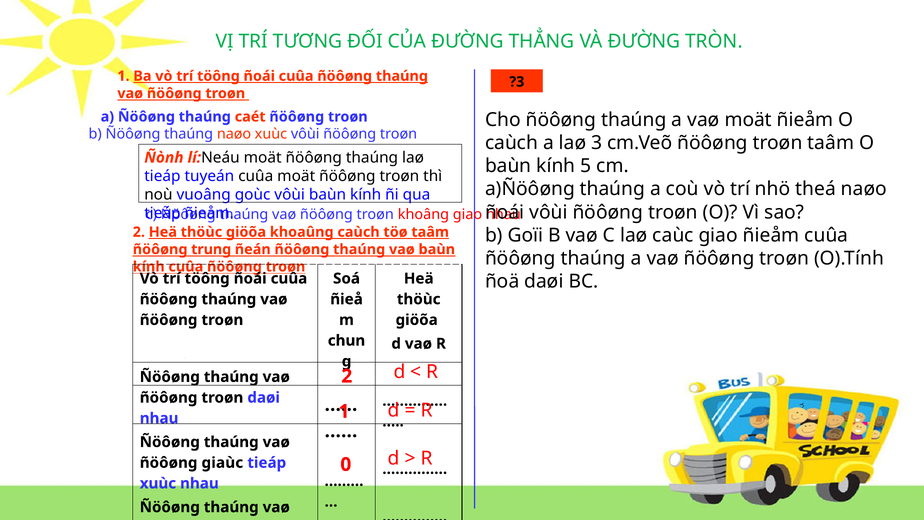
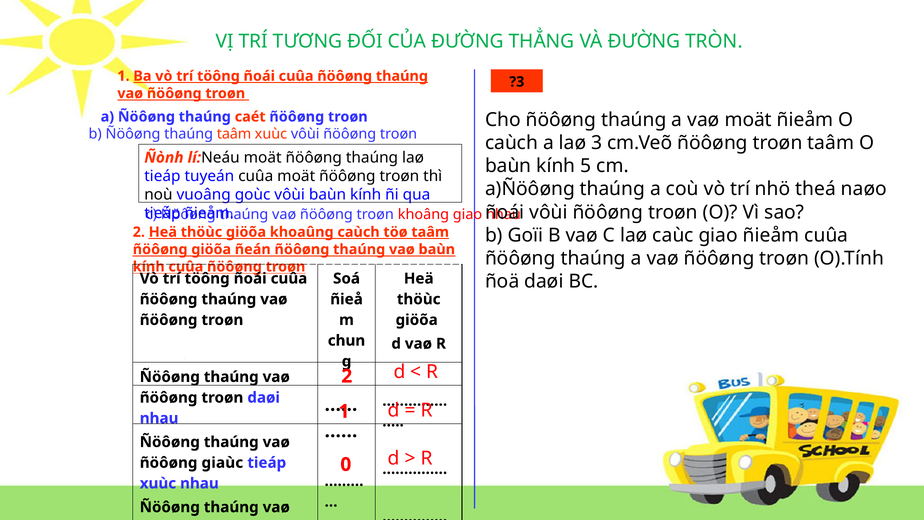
thaúng naøo: naøo -> taâm (234, 134)
ñöôøng trung: trung -> giöõa (211, 249)
